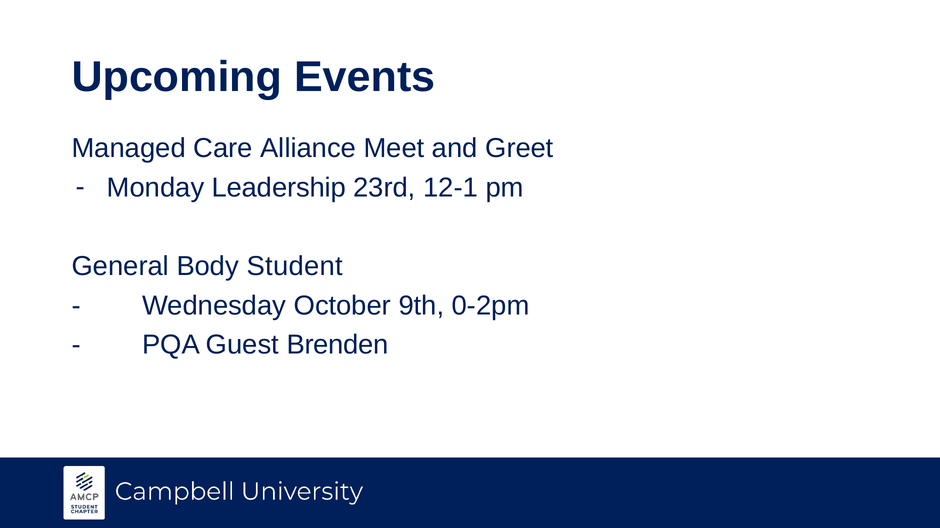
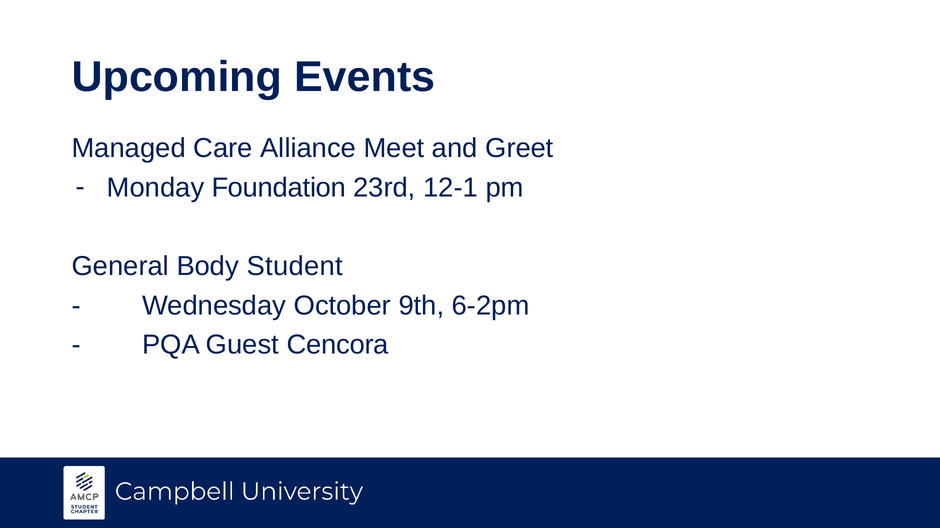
Leadership: Leadership -> Foundation (279, 188)
0-2pm: 0-2pm -> 6-2pm (491, 306)
Brenden: Brenden -> Cencora (338, 345)
